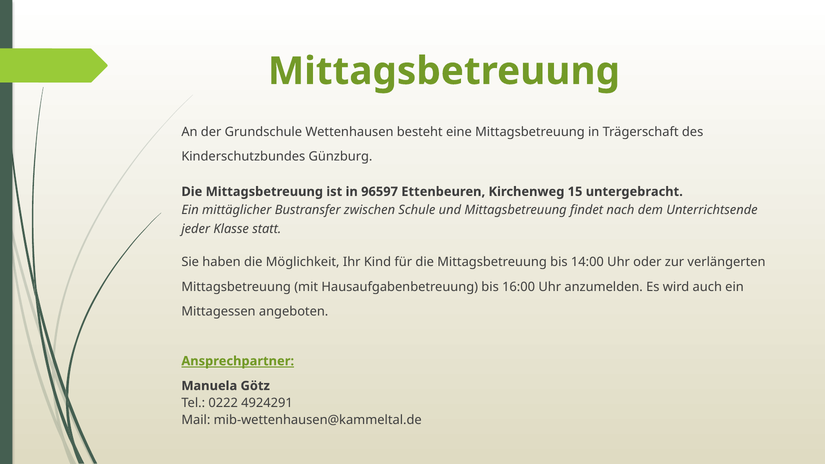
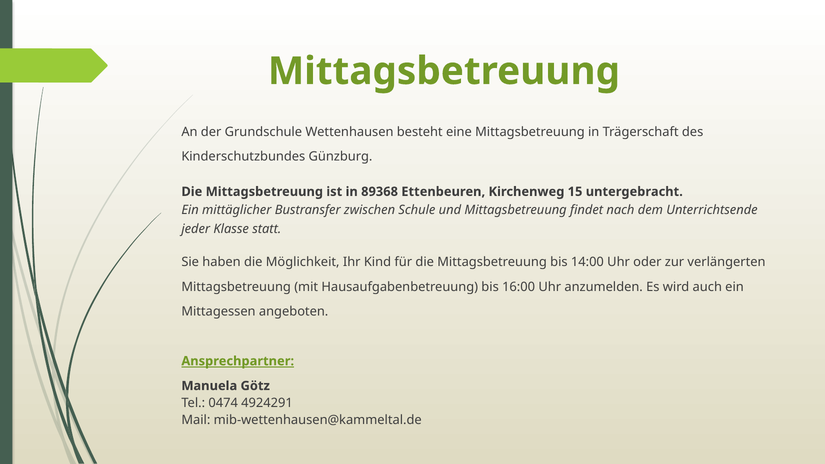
96597: 96597 -> 89368 (380, 192)
0222: 0222 -> 0474 (223, 403)
